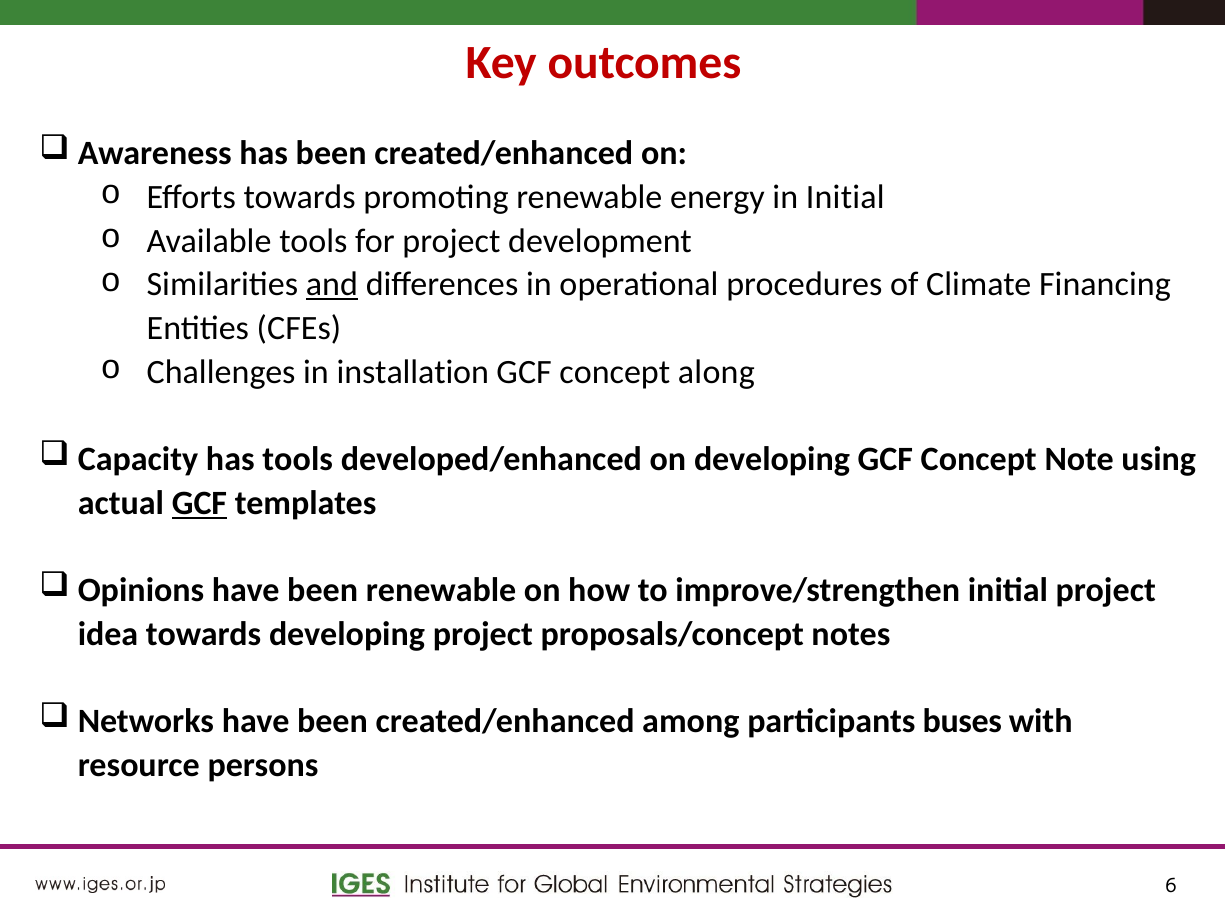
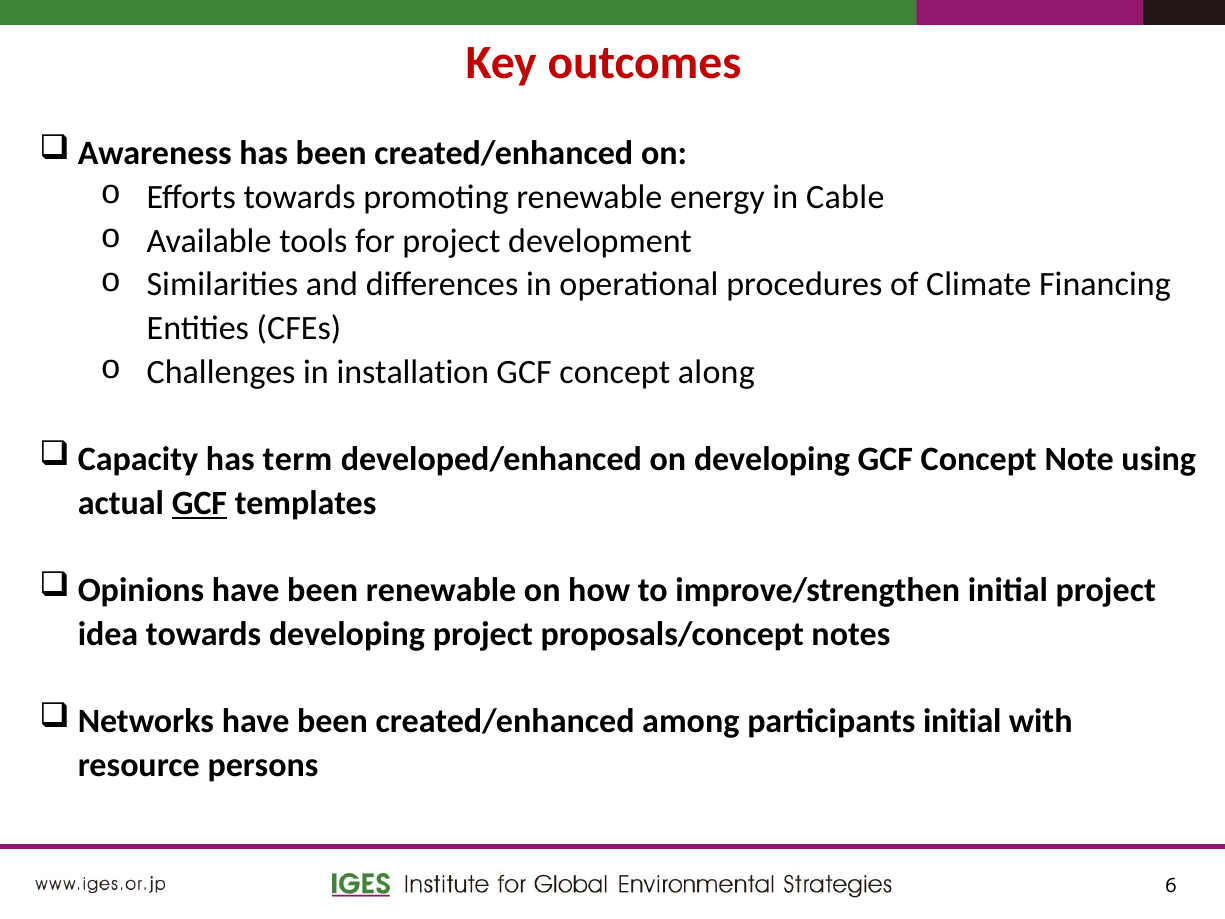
in Initial: Initial -> Cable (845, 197)
and underline: present -> none (332, 284)
has tools: tools -> term (298, 459)
participants buses: buses -> initial (962, 721)
